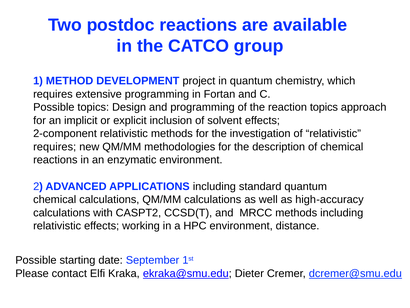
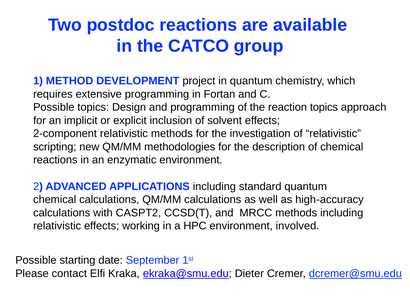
requires: requires -> scripting (55, 147)
distance: distance -> involved (298, 226)
